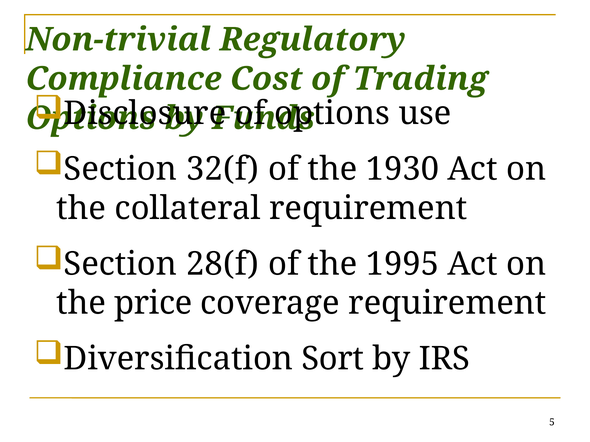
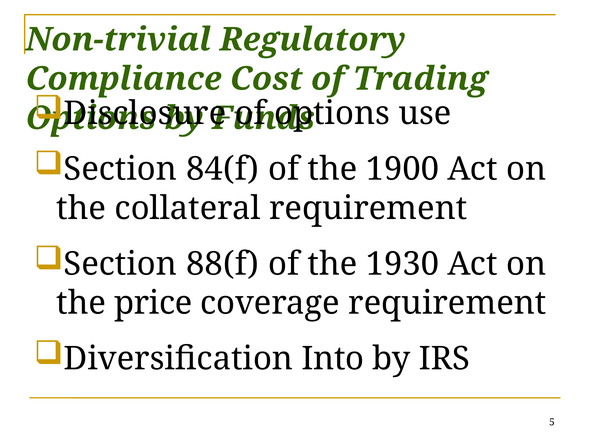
32(f: 32(f -> 84(f (222, 169)
1930: 1930 -> 1900 (403, 169)
28(f: 28(f -> 88(f (222, 264)
1995: 1995 -> 1930 (403, 264)
Sort: Sort -> Into (333, 359)
